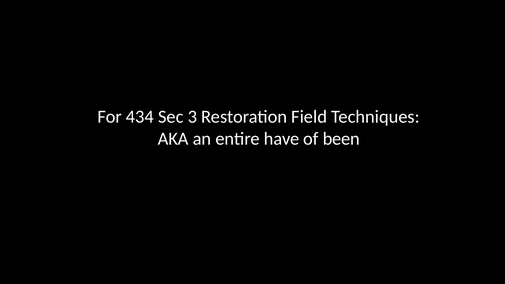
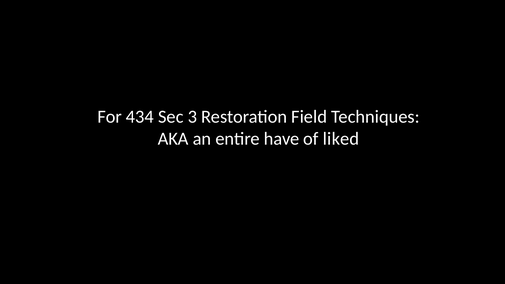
been: been -> liked (341, 139)
